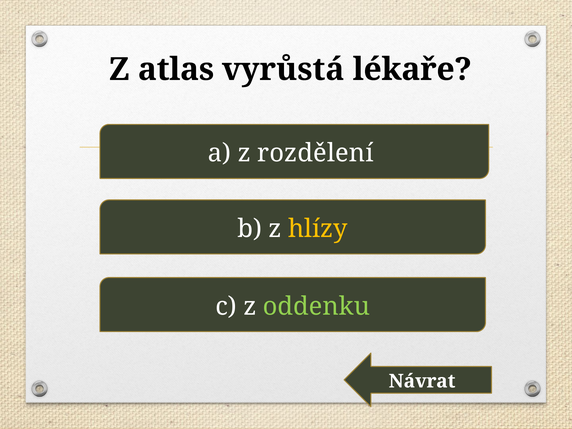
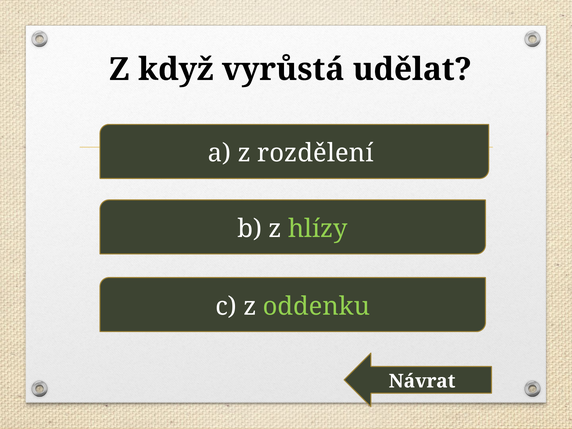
atlas: atlas -> když (176, 69)
lékaře: lékaře -> udělat (412, 69)
hlízy colour: yellow -> light green (318, 229)
